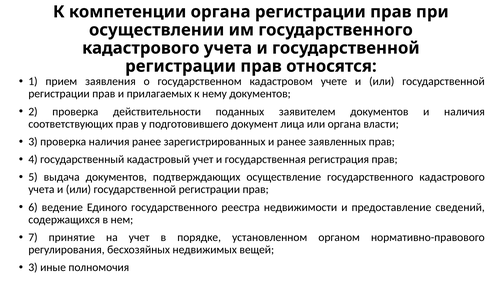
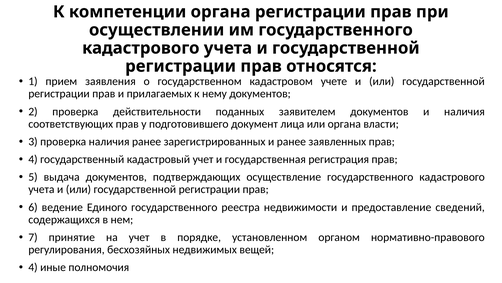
3: 3 -> 4 (33, 267)
